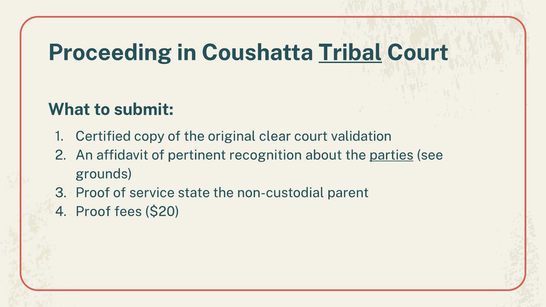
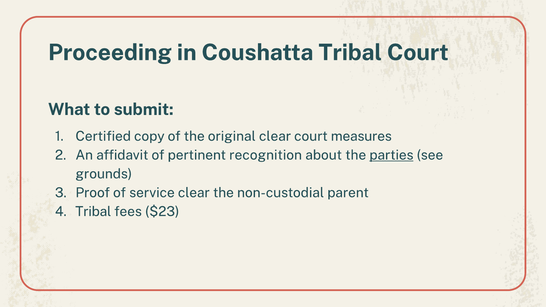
Tribal underline: present -> none (350, 53)
validation: validation -> measures (361, 136)
service state: state -> clear (194, 193)
Proof: Proof -> Tribal (93, 212)
$20: $20 -> $23 (162, 212)
